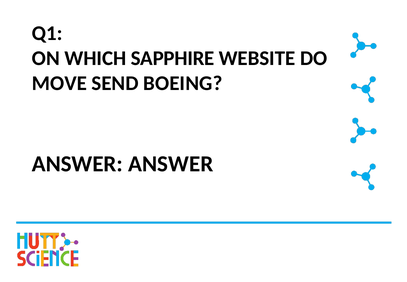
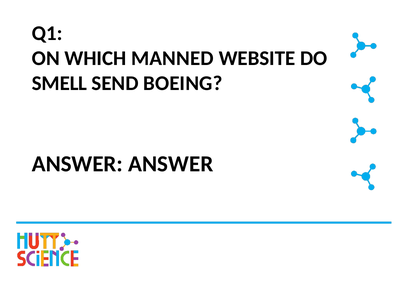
SAPPHIRE: SAPPHIRE -> MANNED (172, 58)
MOVE: MOVE -> SMELL (60, 83)
